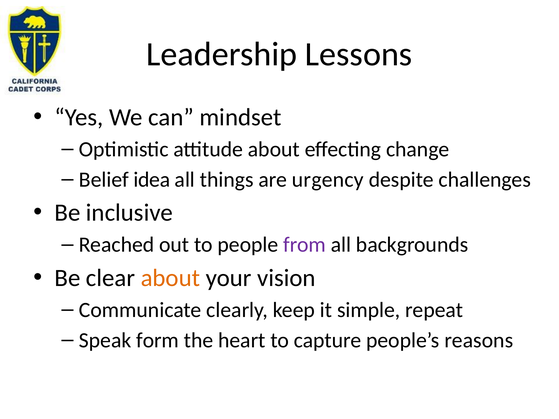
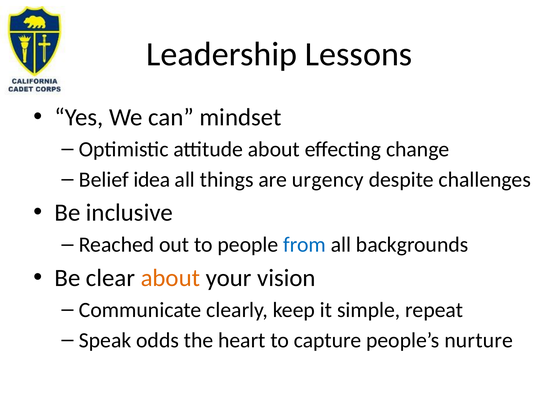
from colour: purple -> blue (305, 245)
form: form -> odds (158, 341)
reasons: reasons -> nurture (479, 341)
